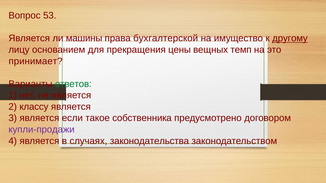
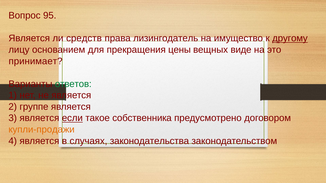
53: 53 -> 95 (50, 16)
машины: машины -> средств (84, 38)
бухгалтерской: бухгалтерской -> лизингодатель (166, 38)
темп: темп -> виде (241, 50)
классу: классу -> группе (34, 107)
если underline: none -> present (72, 118)
купли-продажи colour: purple -> orange (42, 130)
